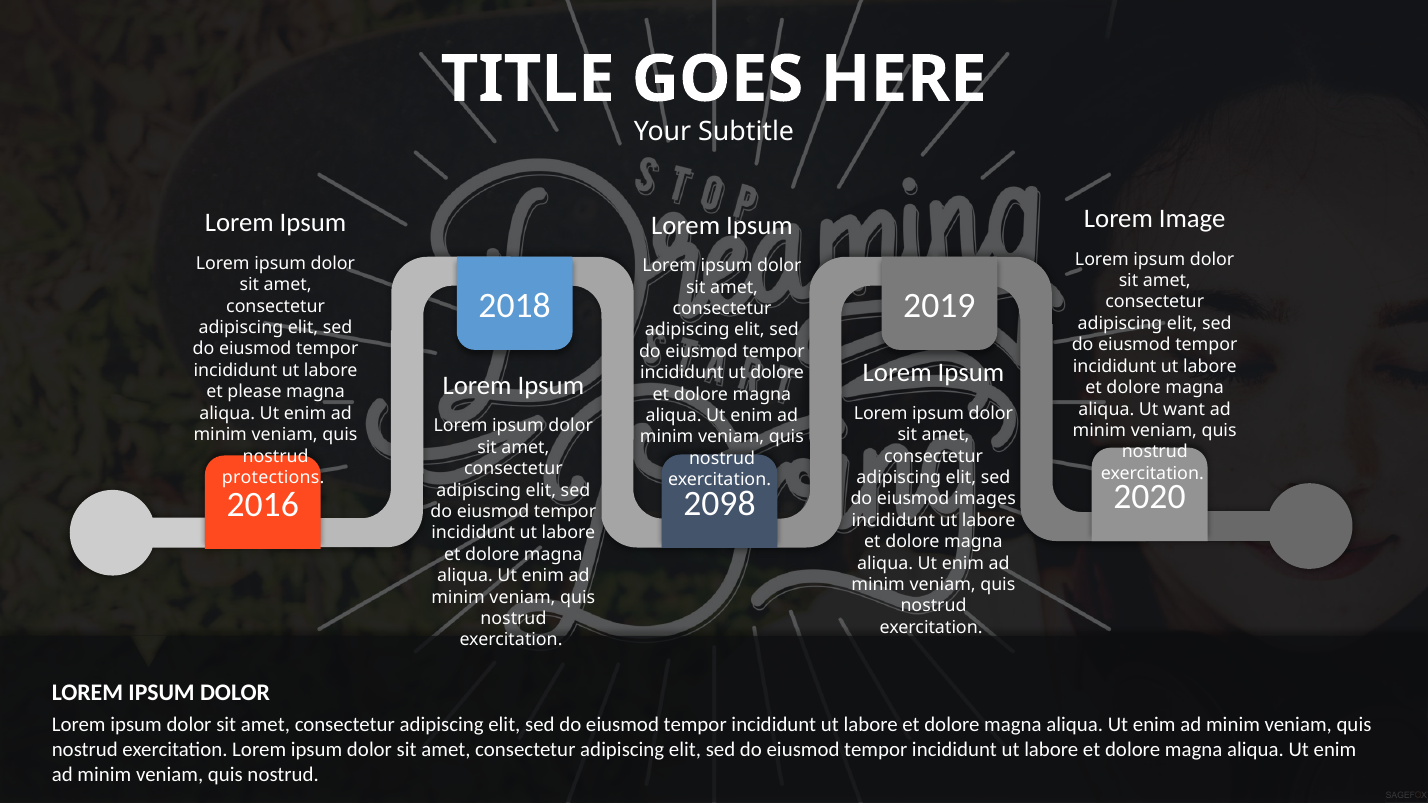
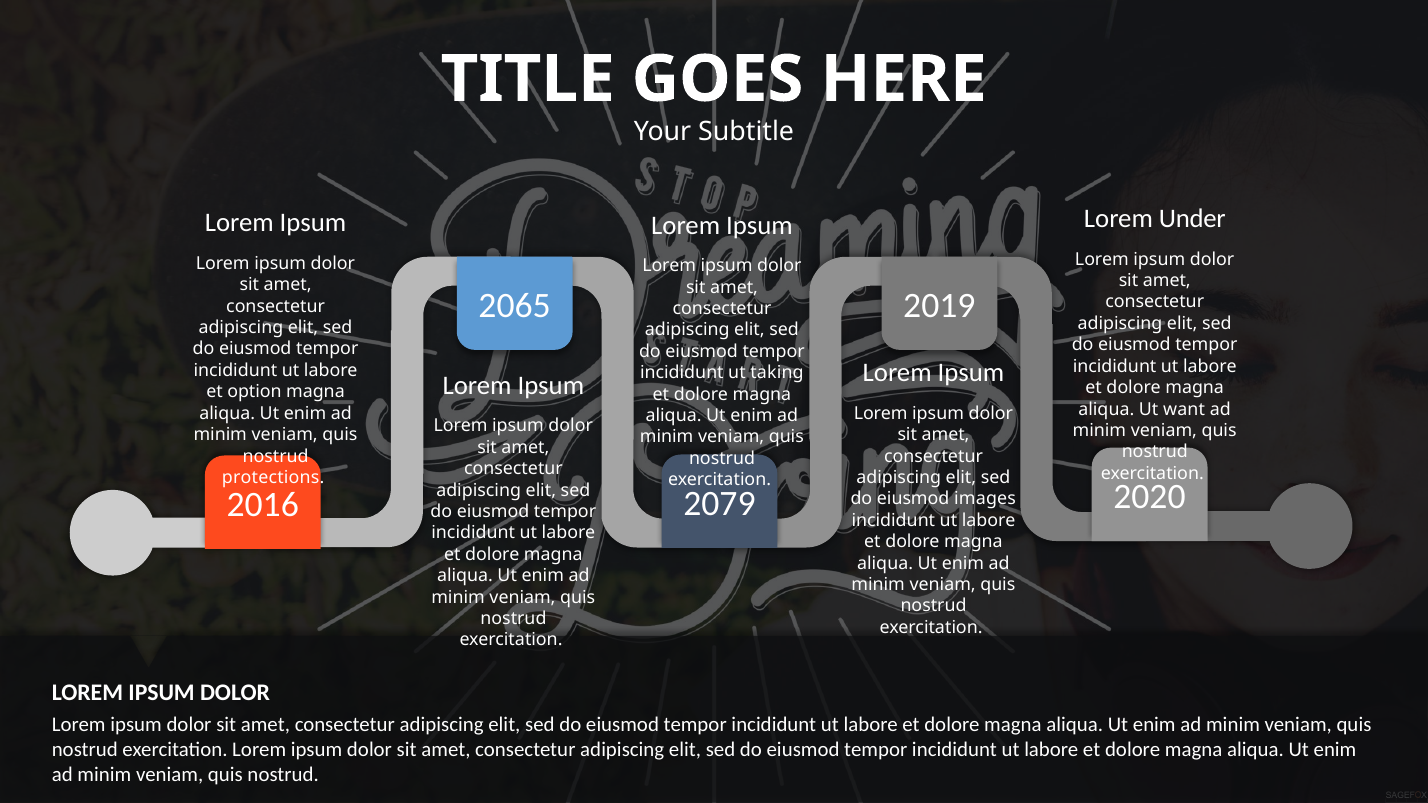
Image: Image -> Under (1192, 219)
2018: 2018 -> 2065 (515, 306)
ut dolore: dolore -> taking (777, 373)
please: please -> option (255, 392)
2098: 2098 -> 2079 (719, 504)
